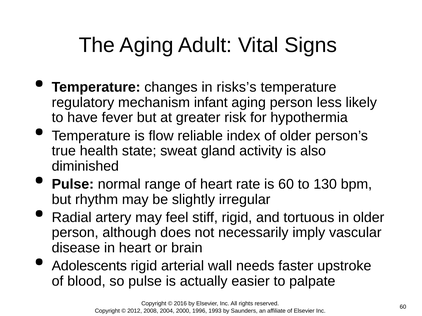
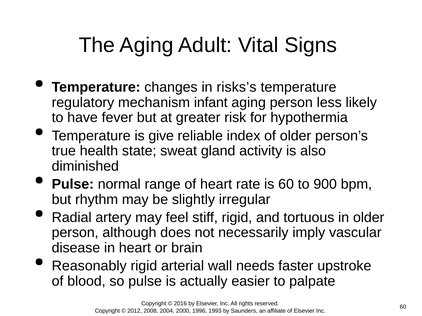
flow: flow -> give (161, 136)
130: 130 -> 900 (325, 185)
Adolescents: Adolescents -> Reasonably (89, 266)
